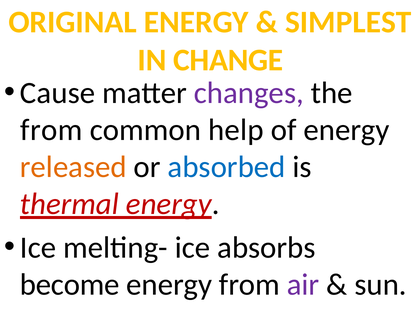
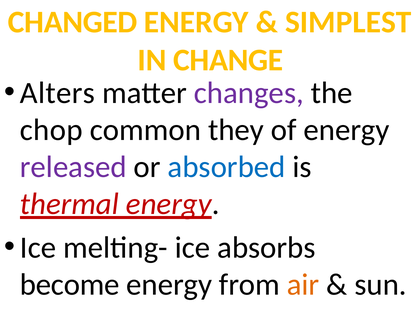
ORIGINAL: ORIGINAL -> CHANGED (73, 22)
Cause: Cause -> Alters (57, 93)
from: from -> chop (51, 130)
help: help -> they (236, 130)
released colour: orange -> purple (73, 167)
air colour: purple -> orange (303, 285)
